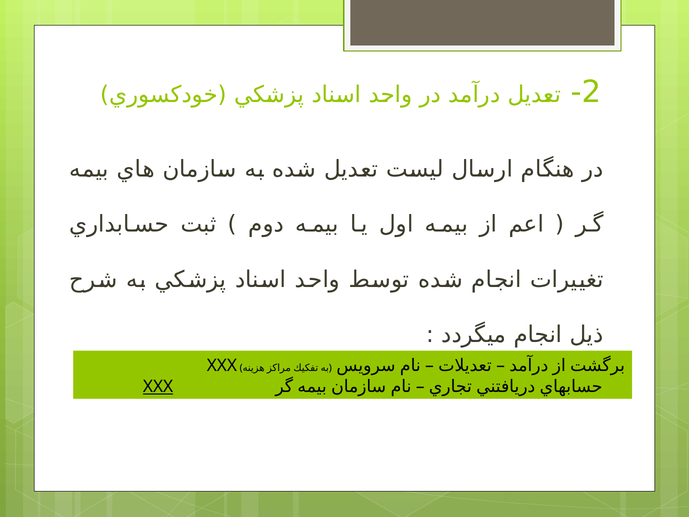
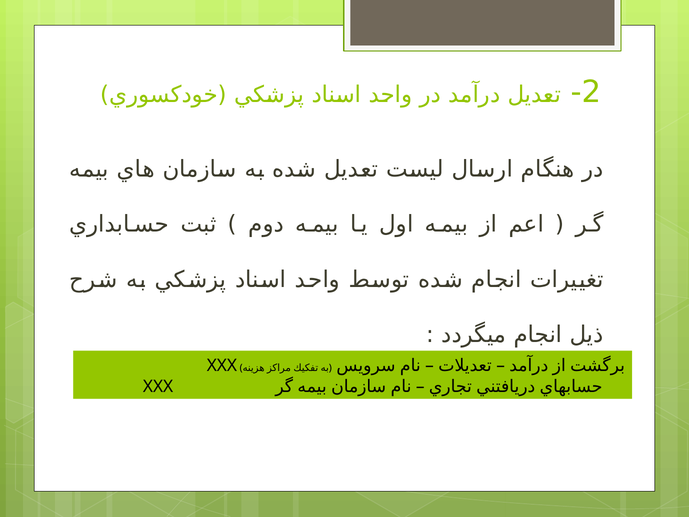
XXX underline: present -> none (158, 386)
